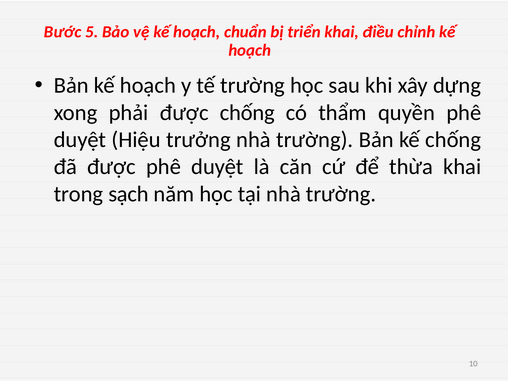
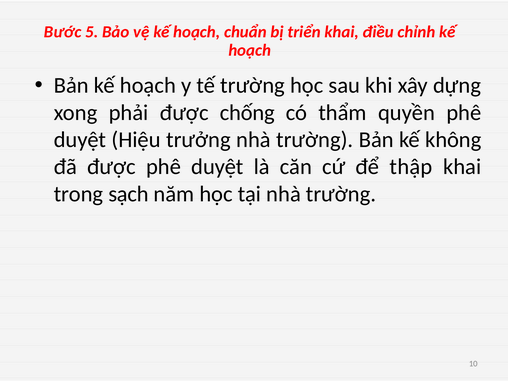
kế chống: chống -> không (453, 140)
thừa: thừa -> thập (411, 167)
